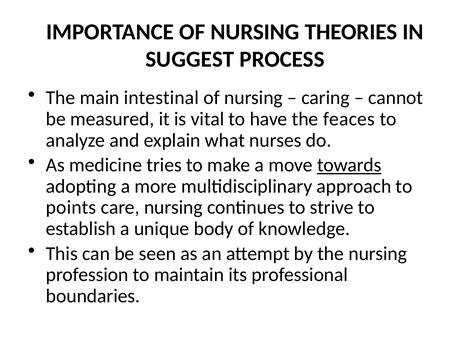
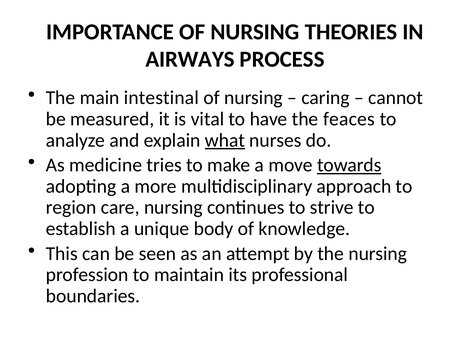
SUGGEST: SUGGEST -> AIRWAYS (190, 59)
what underline: none -> present (225, 140)
points: points -> region (71, 207)
